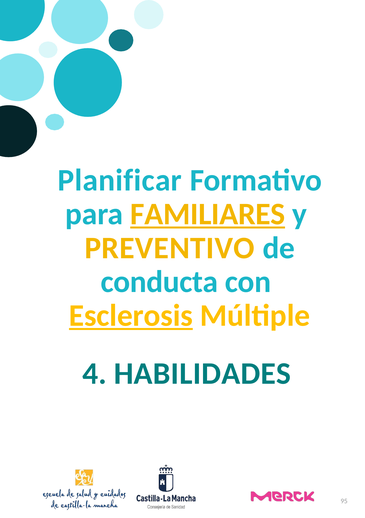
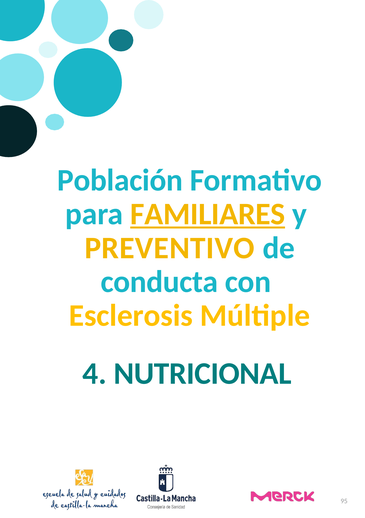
Planificar: Planificar -> Población (120, 180)
Esclerosis underline: present -> none (131, 315)
HABILIDADES: HABILIDADES -> NUTRICIONAL (203, 373)
